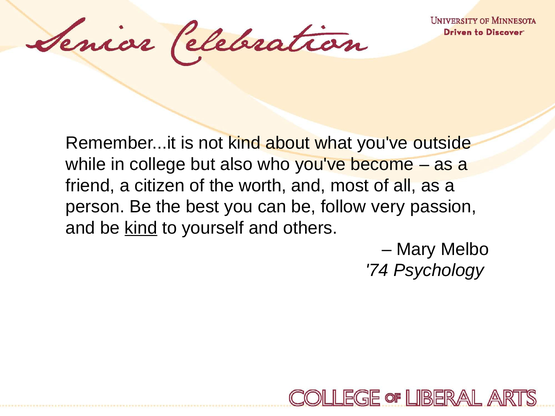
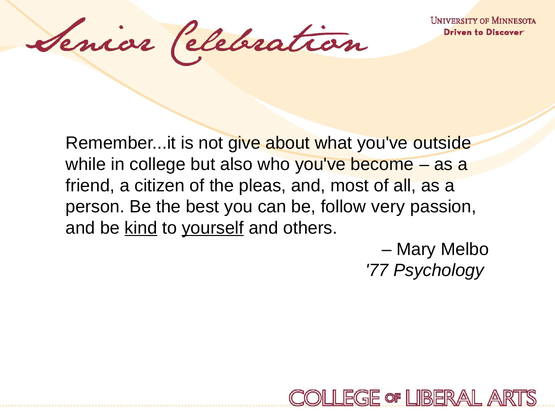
not kind: kind -> give (244, 143)
worth: worth -> pleas (263, 186)
yourself underline: none -> present (213, 228)
74: 74 -> 77 (377, 271)
